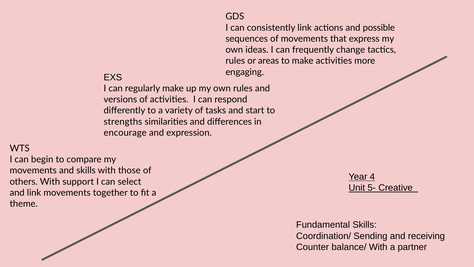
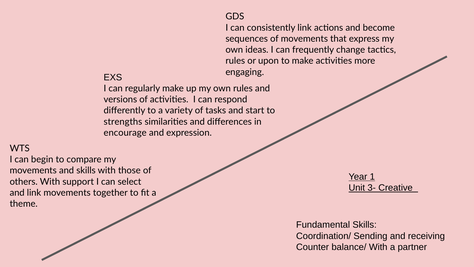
possible: possible -> become (379, 28)
areas: areas -> upon (268, 61)
4: 4 -> 1 (372, 177)
5-: 5- -> 3- (372, 188)
